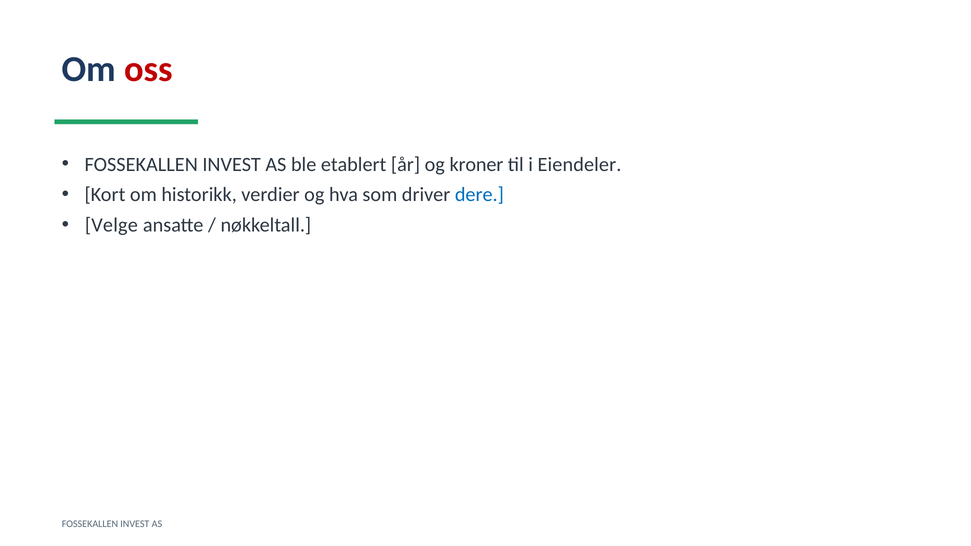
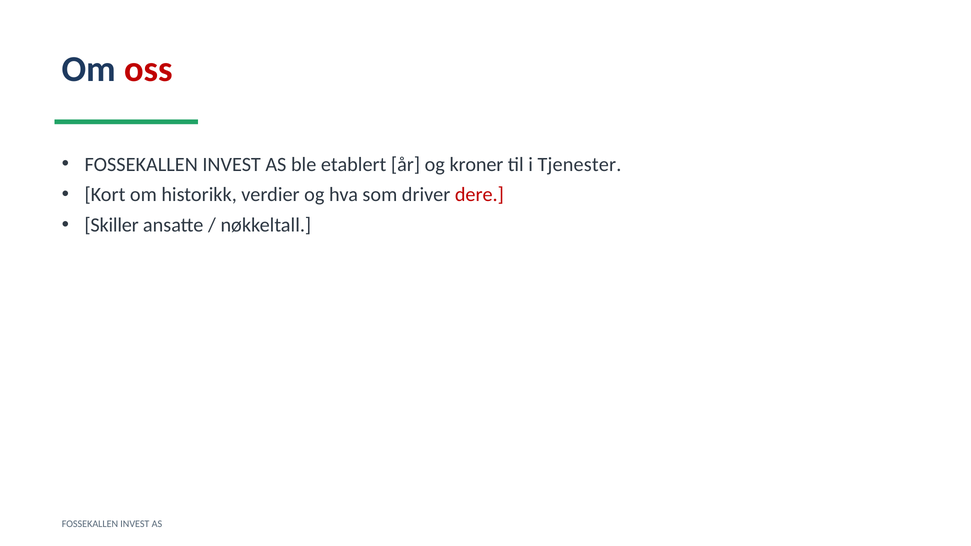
Eiendeler: Eiendeler -> Tjenester (579, 164)
dere colour: blue -> red (479, 195)
Velge: Velge -> Skiller (112, 225)
